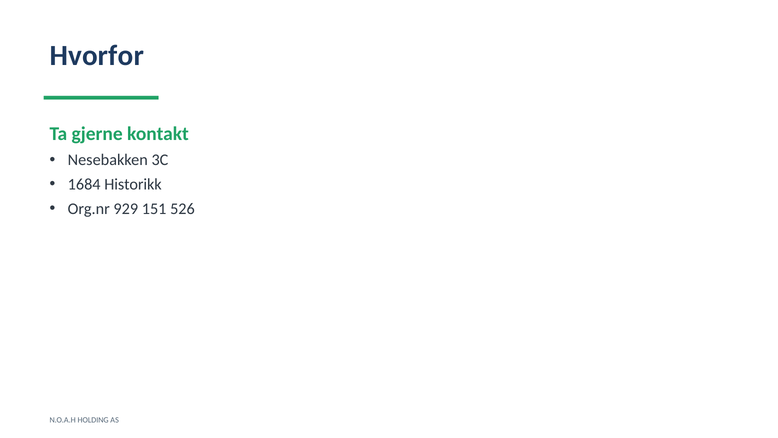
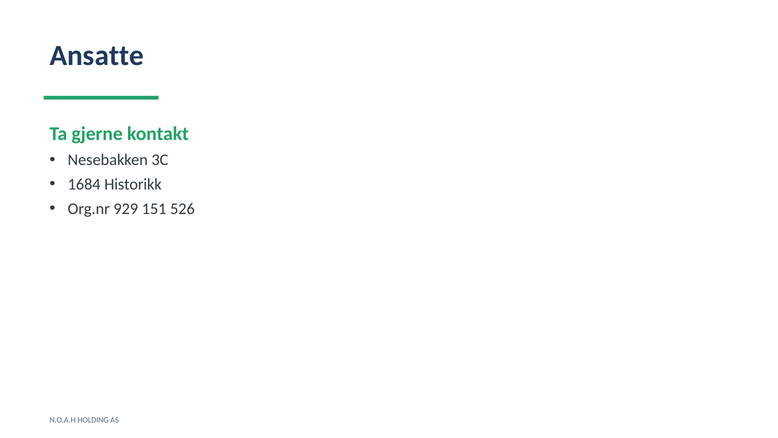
Hvorfor: Hvorfor -> Ansatte (97, 56)
